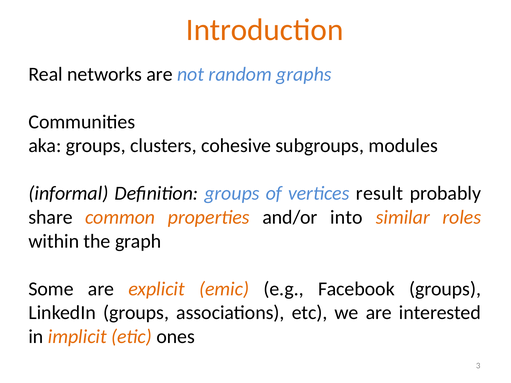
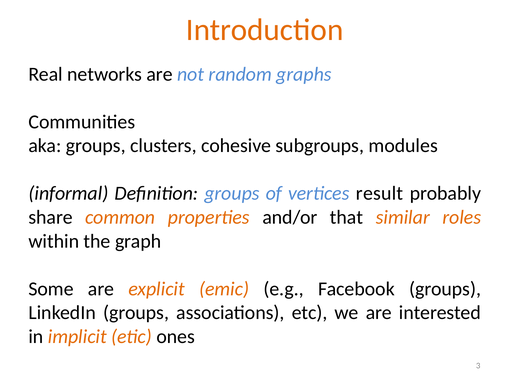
into: into -> that (347, 217)
